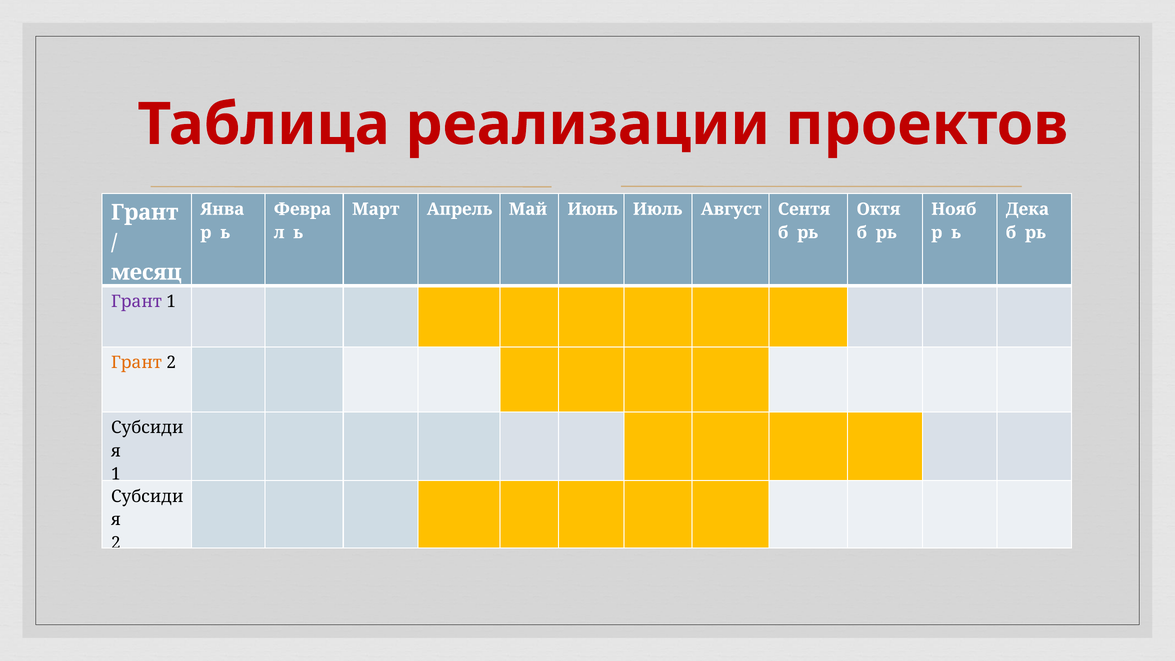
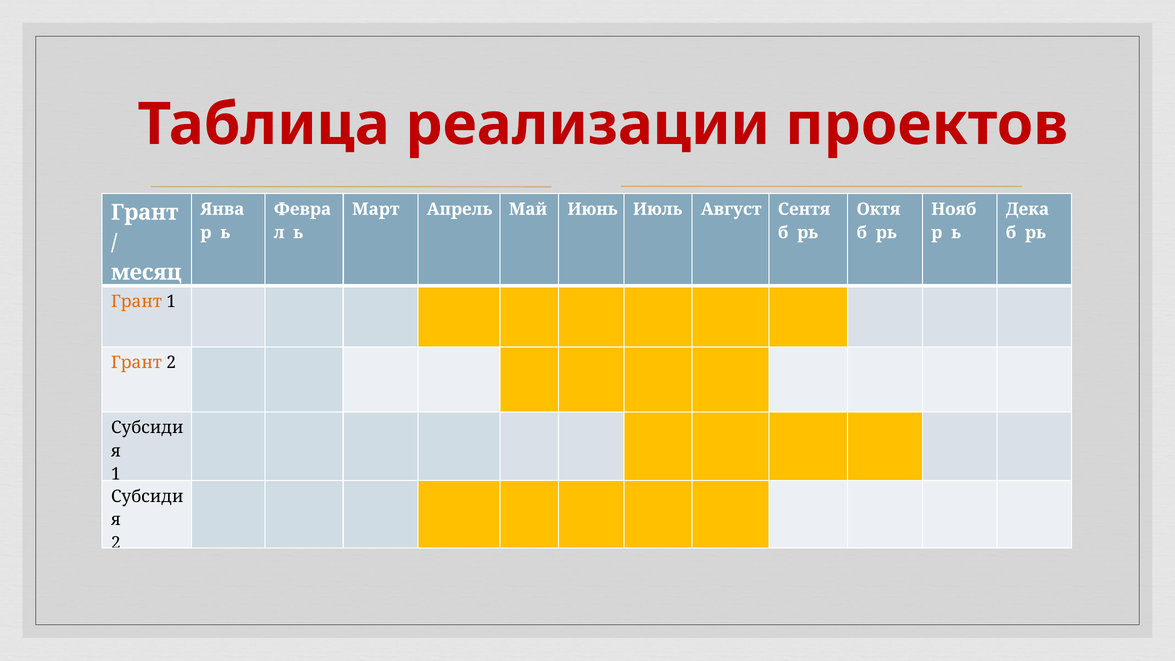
Грант colour: purple -> orange (136, 301)
